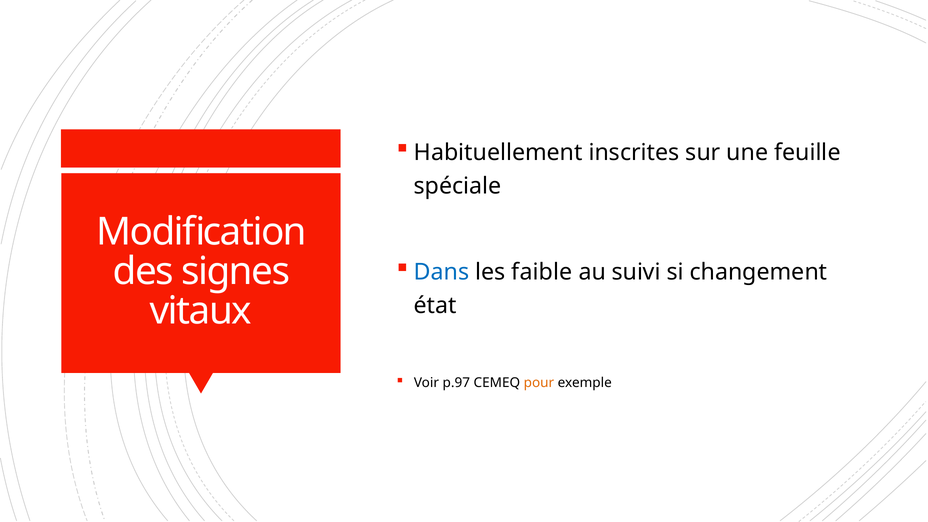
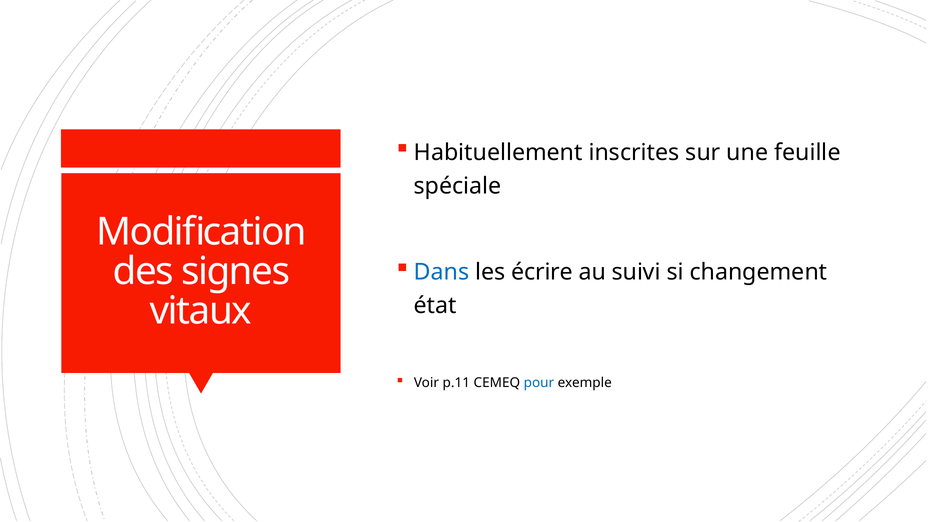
faible: faible -> écrire (542, 272)
p.97: p.97 -> p.11 (456, 383)
pour colour: orange -> blue (539, 383)
